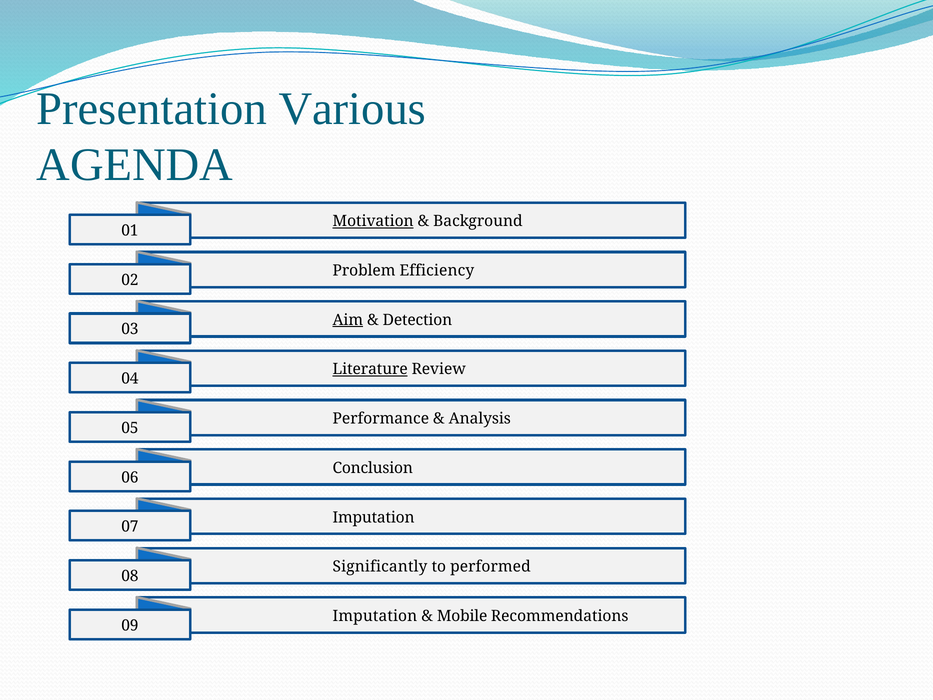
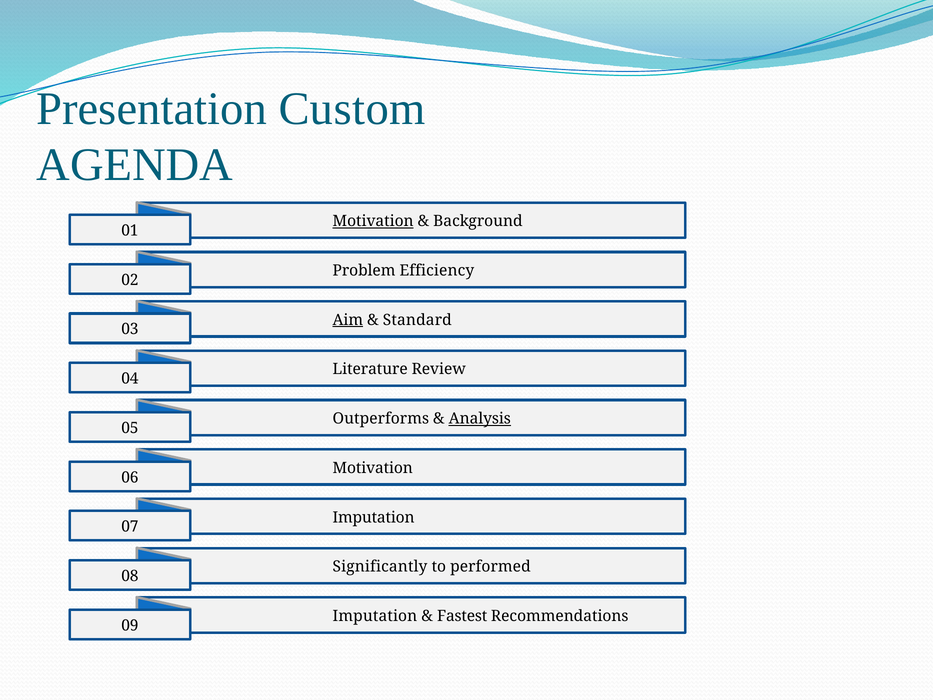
Various: Various -> Custom (352, 109)
Detection: Detection -> Standard (417, 320)
Literature underline: present -> none (370, 369)
Performance: Performance -> Outperforms (381, 419)
Analysis underline: none -> present (480, 419)
Conclusion: Conclusion -> Motivation (373, 468)
Mobile: Mobile -> Fastest (462, 616)
